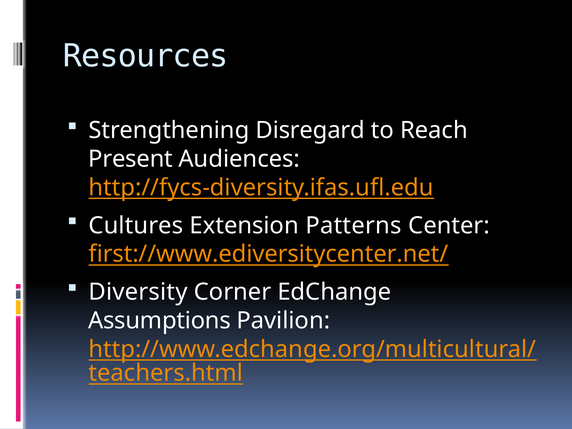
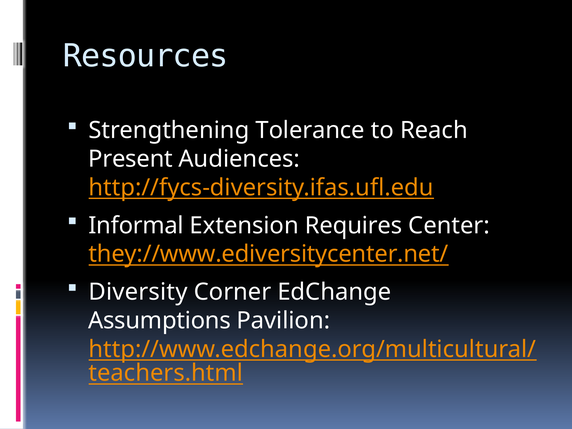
Disregard: Disregard -> Tolerance (310, 130)
Cultures: Cultures -> Informal (136, 226)
Patterns: Patterns -> Requires (354, 226)
first://www.ediversitycenter.net/: first://www.ediversitycenter.net/ -> they://www.ediversitycenter.net/ (268, 254)
